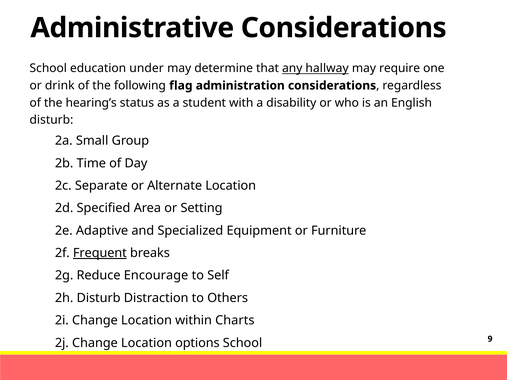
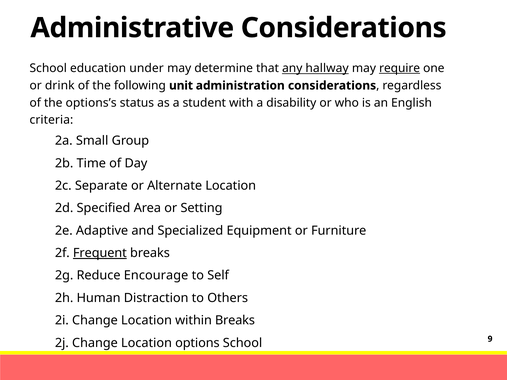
require underline: none -> present (400, 68)
flag: flag -> unit (181, 86)
hearing’s: hearing’s -> options’s (91, 103)
disturb: disturb -> criteria (51, 120)
2h Disturb: Disturb -> Human (99, 298)
within Charts: Charts -> Breaks (235, 321)
